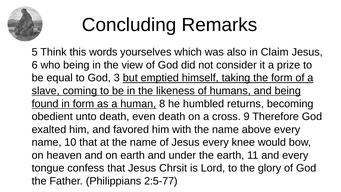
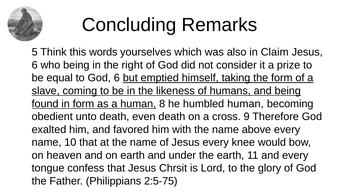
view: view -> right (132, 65)
God 3: 3 -> 6 (117, 78)
humbled returns: returns -> human (245, 104)
2:5-77: 2:5-77 -> 2:5-75 (161, 181)
